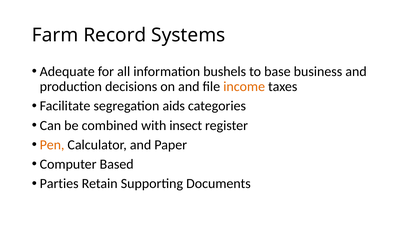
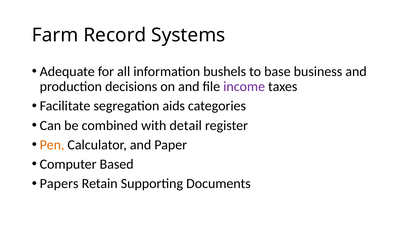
income colour: orange -> purple (244, 87)
insect: insect -> detail (186, 125)
Parties: Parties -> Papers (59, 184)
